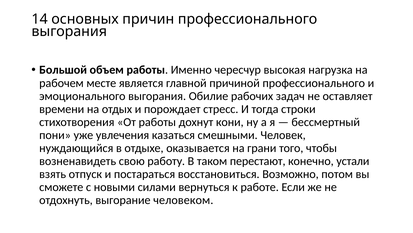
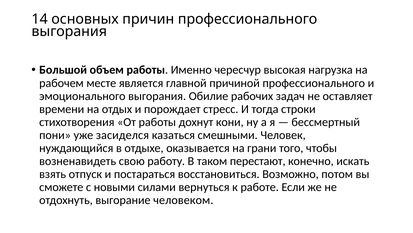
увлечения: увлечения -> засиделся (122, 135)
устали: устали -> искать (353, 161)
